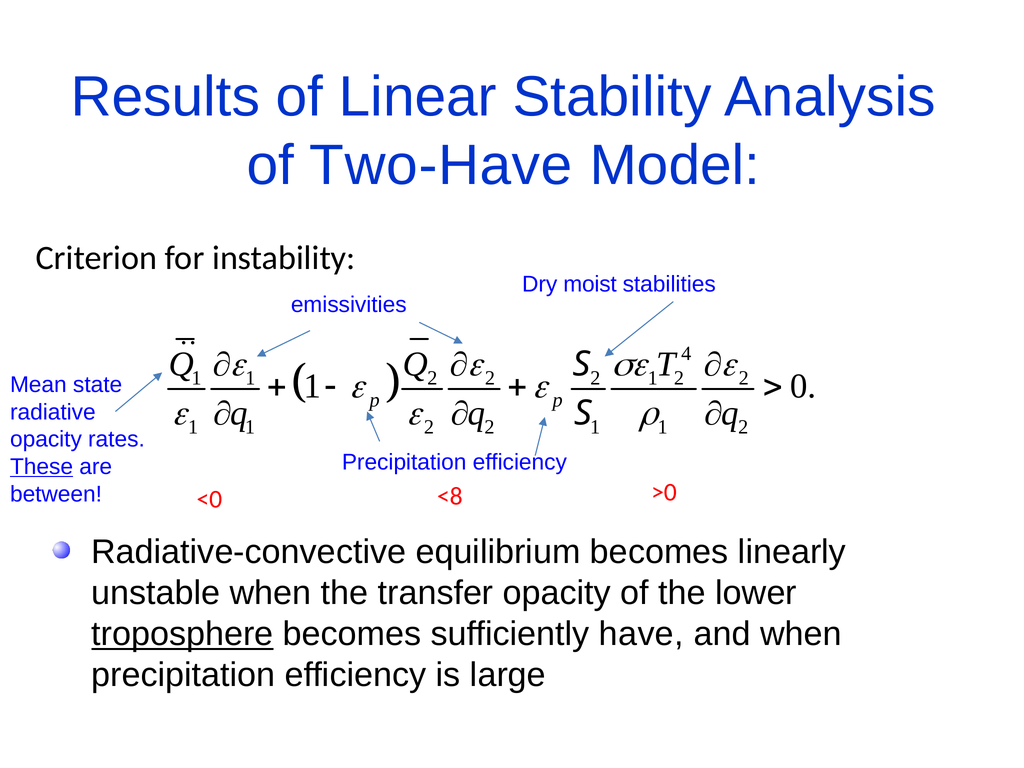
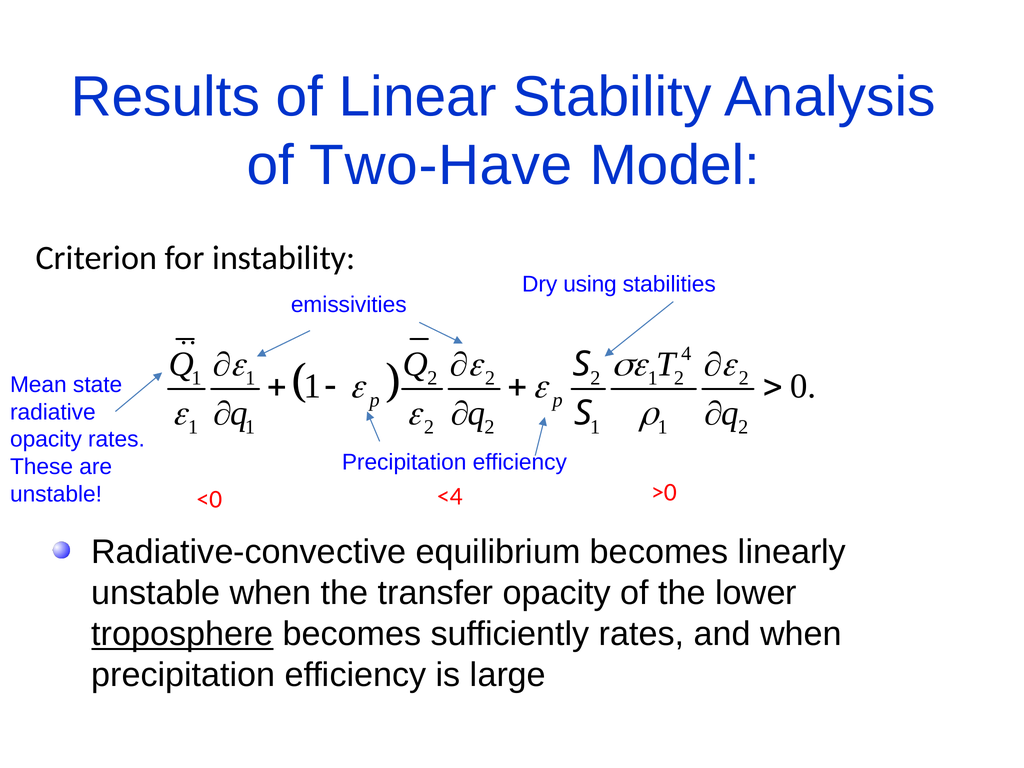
moist: moist -> using (590, 284)
These underline: present -> none (42, 467)
between: between -> unstable (56, 494)
<8: <8 -> <4 (450, 496)
sufficiently have: have -> rates (642, 634)
